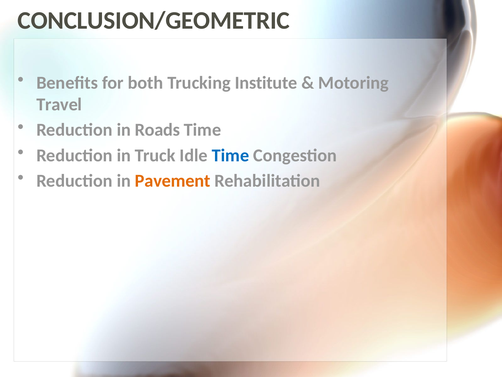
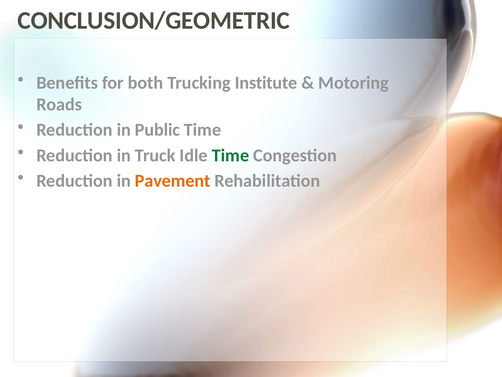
Travel: Travel -> Roads (59, 104)
Roads: Roads -> Public (157, 130)
Time colour: blue -> green (230, 155)
